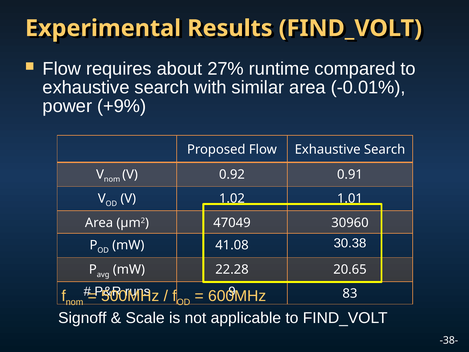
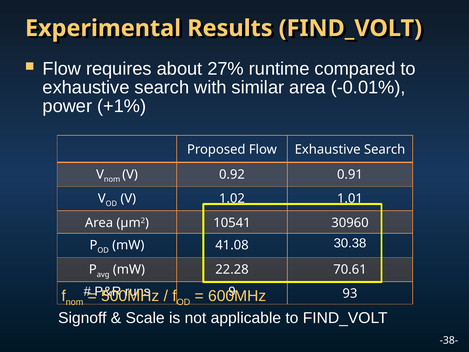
+9%: +9% -> +1% (122, 106)
47049: 47049 -> 10541 (232, 223)
20.65: 20.65 -> 70.61 (350, 269)
83: 83 -> 93 (350, 293)
